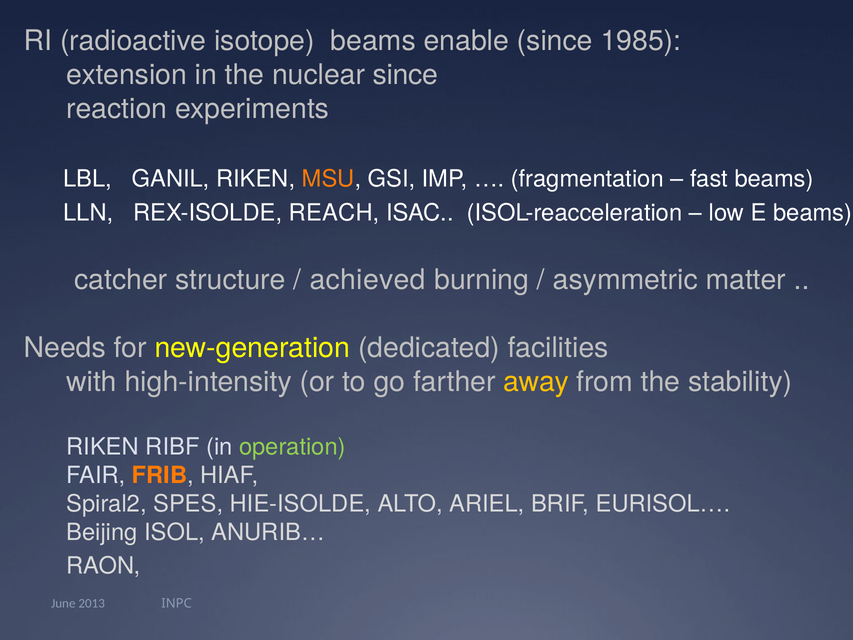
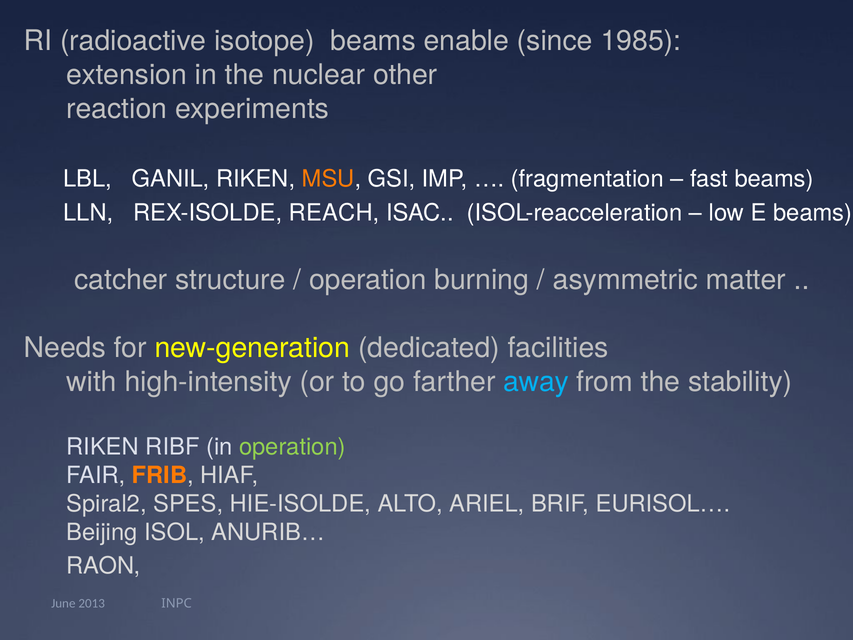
nuclear since: since -> other (405, 75)
achieved: achieved -> operation (368, 280)
away colour: yellow -> light blue (536, 382)
